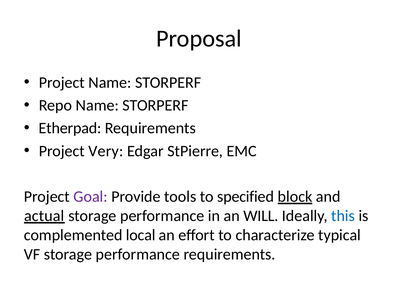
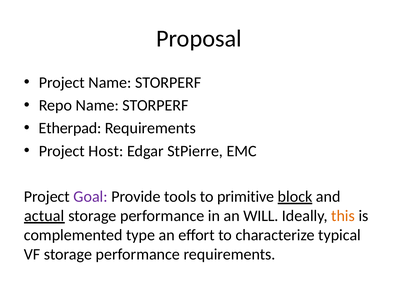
Very: Very -> Host (106, 151)
specified: specified -> primitive (246, 196)
this colour: blue -> orange (343, 216)
local: local -> type (141, 235)
